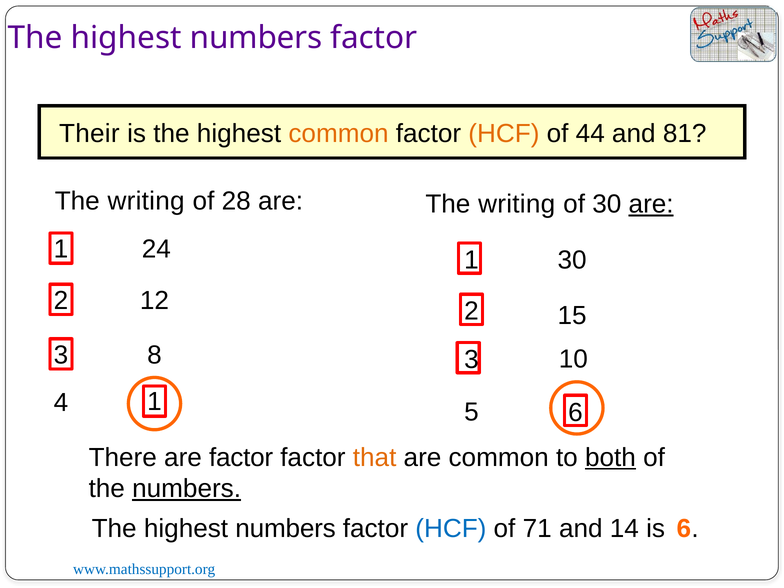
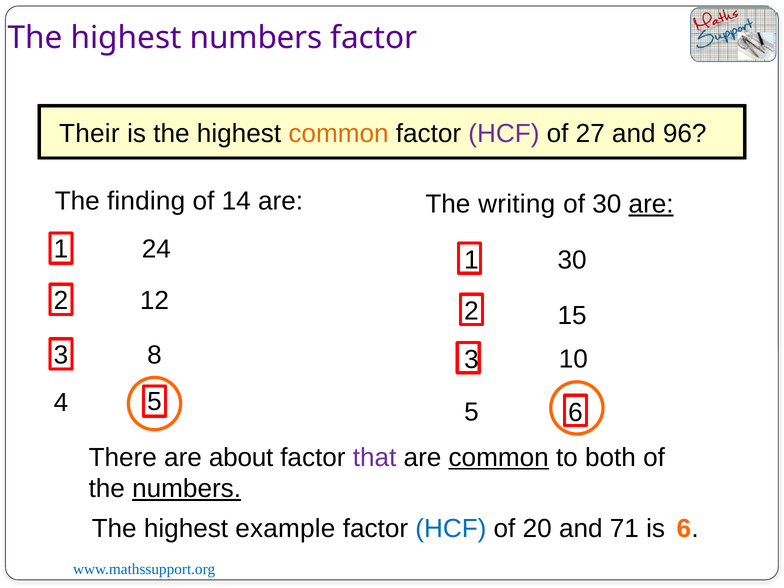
HCF colour: orange -> purple (504, 134)
44: 44 -> 27 (590, 134)
81: 81 -> 96 (685, 134)
writing: writing -> finding (146, 201)
28: 28 -> 14 (236, 201)
4 1: 1 -> 5 (154, 402)
are factor: factor -> about (241, 457)
that colour: orange -> purple (375, 457)
common underline: none -> present (499, 457)
both underline: present -> none (610, 457)
numbers: numbers -> example (285, 529)
71: 71 -> 20 (537, 529)
14: 14 -> 71 (624, 529)
